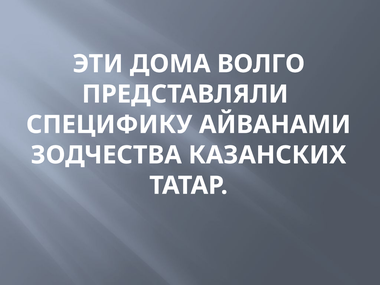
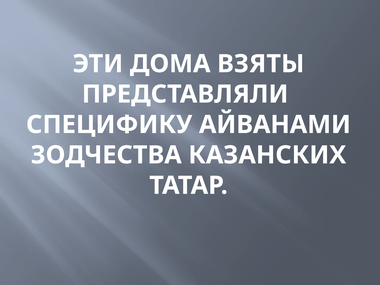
ВОЛГО: ВОЛГО -> ВЗЯТЫ (261, 64)
